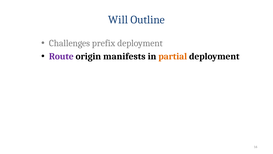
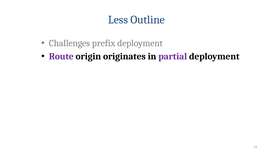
Will: Will -> Less (118, 20)
manifests: manifests -> originates (124, 56)
partial colour: orange -> purple (173, 56)
